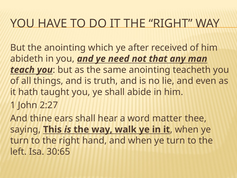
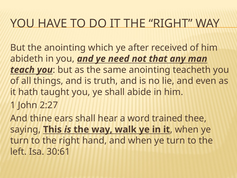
matter: matter -> trained (167, 118)
30:65: 30:65 -> 30:61 (58, 151)
